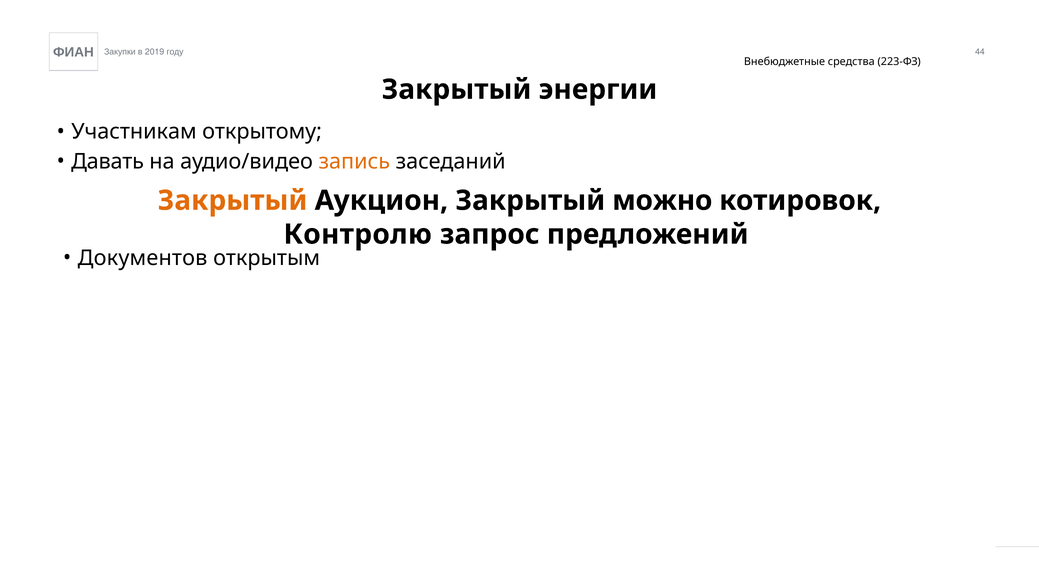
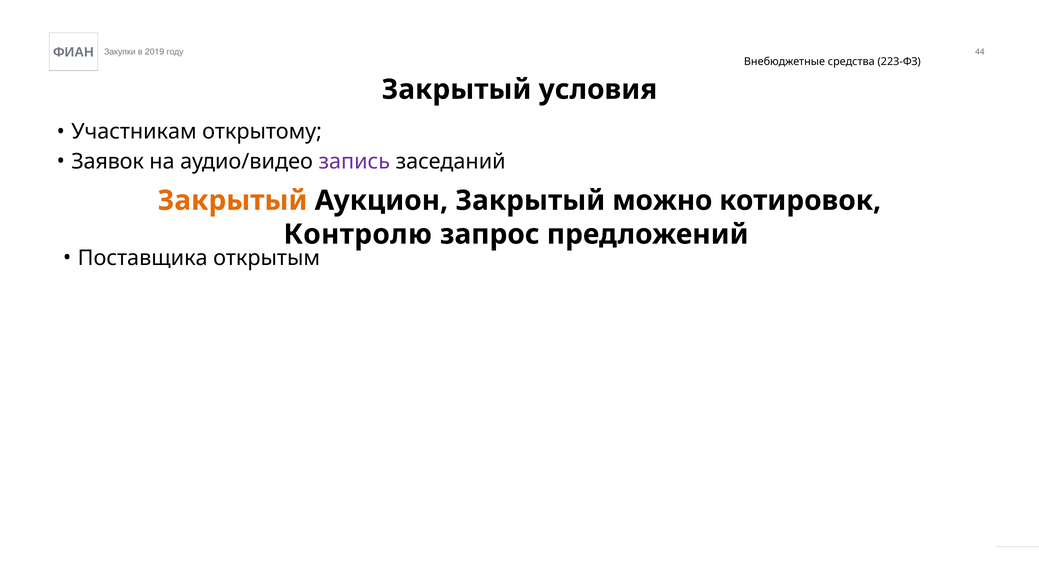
энергии: энергии -> условия (598, 89)
Давать: Давать -> Заявок (108, 161)
запись colour: orange -> purple (354, 161)
Документов: Документов -> Поставщика (143, 258)
